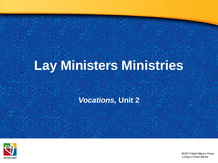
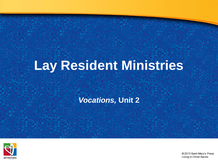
Ministers: Ministers -> Resident (89, 66)
